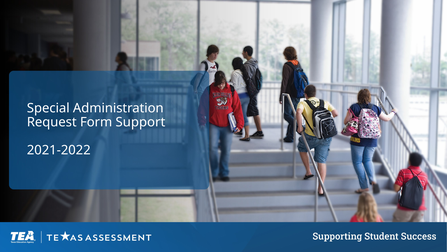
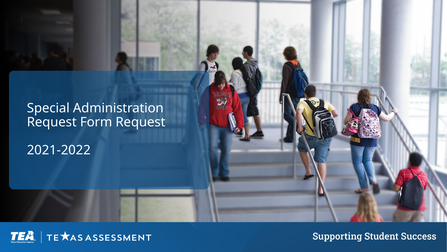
Form Support: Support -> Request (140, 122)
